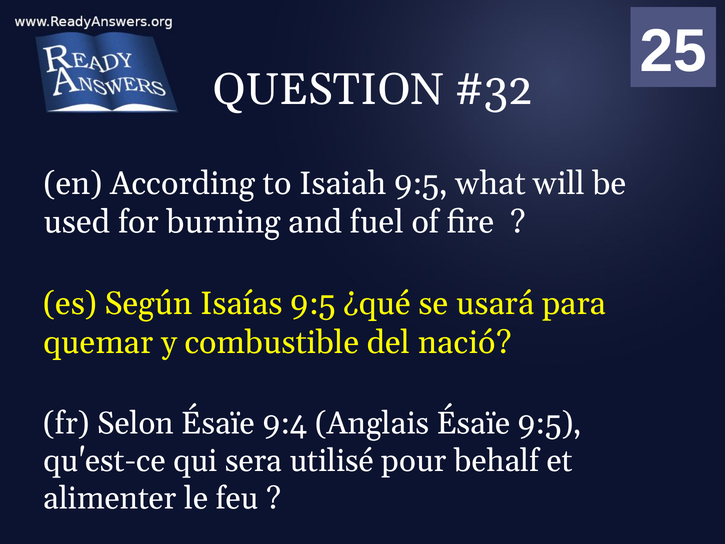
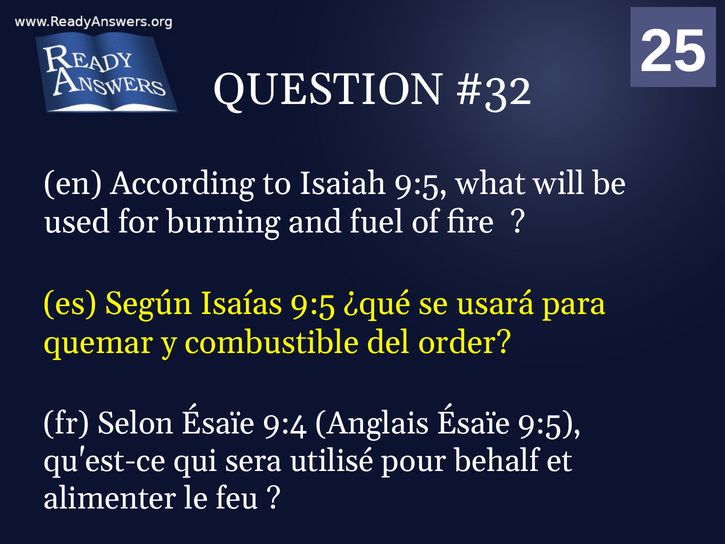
nació: nació -> order (465, 342)
